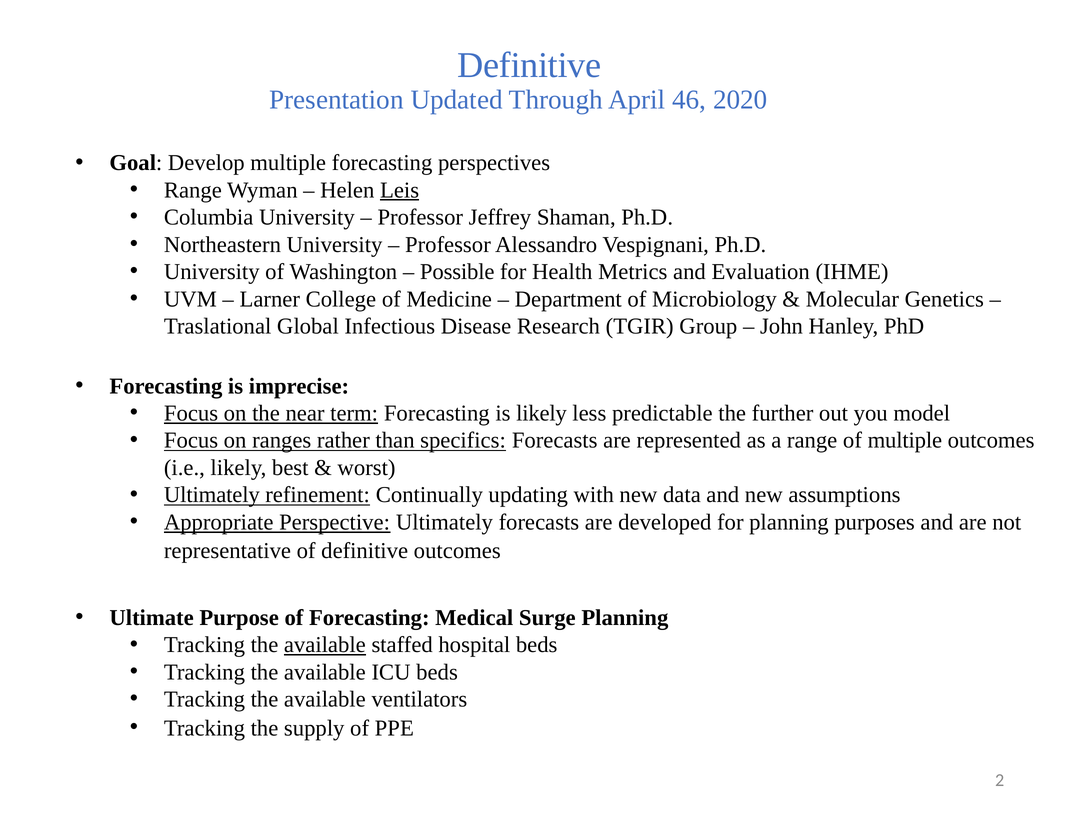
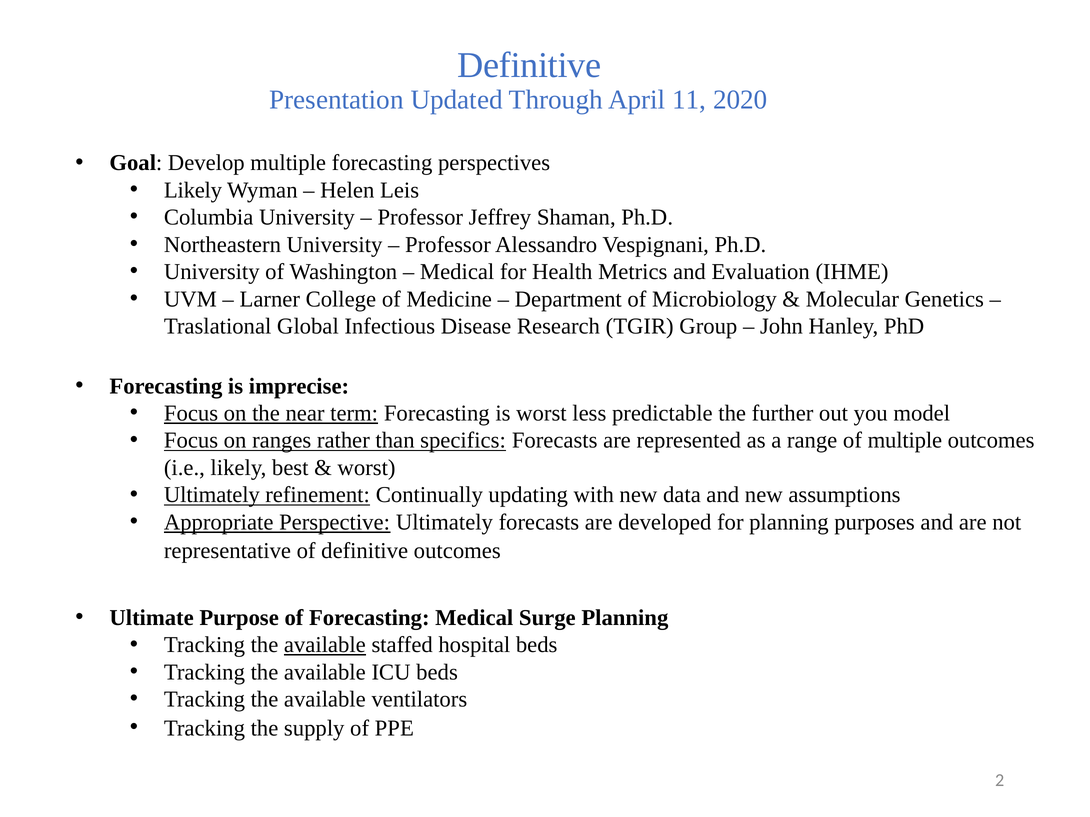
46: 46 -> 11 (689, 100)
Range: Range -> Likely (193, 190)
Leis underline: present -> none (400, 190)
Possible: Possible -> Medical (457, 272)
is likely: likely -> worst (541, 414)
